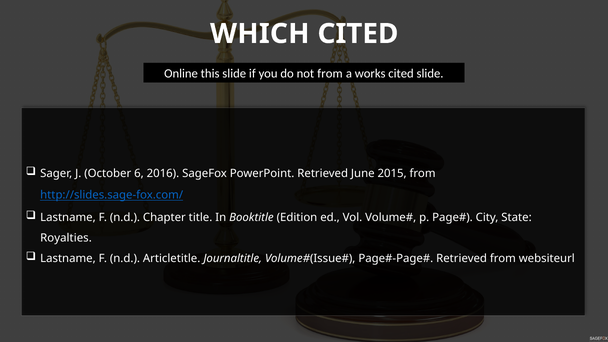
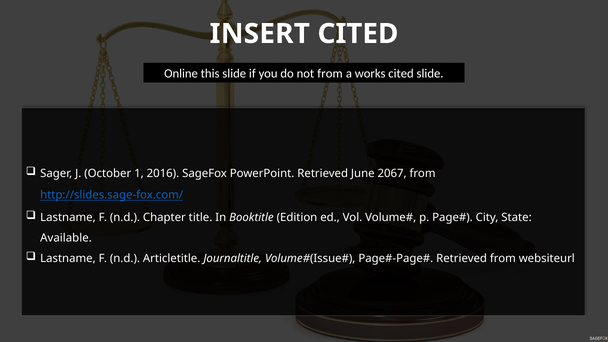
WHICH: WHICH -> INSERT (260, 34)
6: 6 -> 1 (139, 174)
2015: 2015 -> 2067 (392, 174)
Royalties: Royalties -> Available (66, 238)
